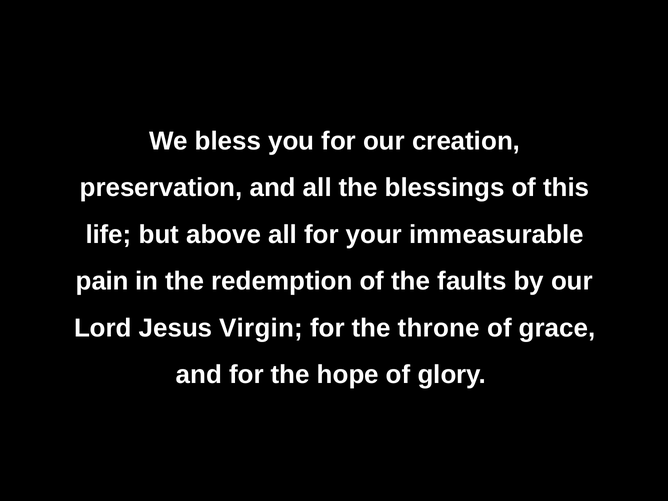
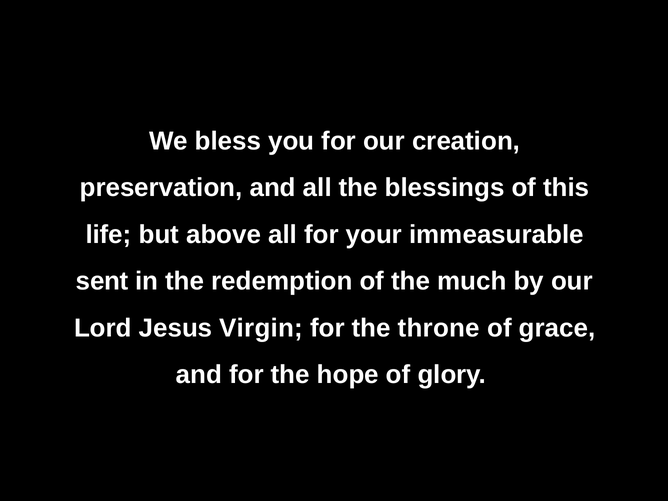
pain: pain -> sent (102, 281)
faults: faults -> much (472, 281)
